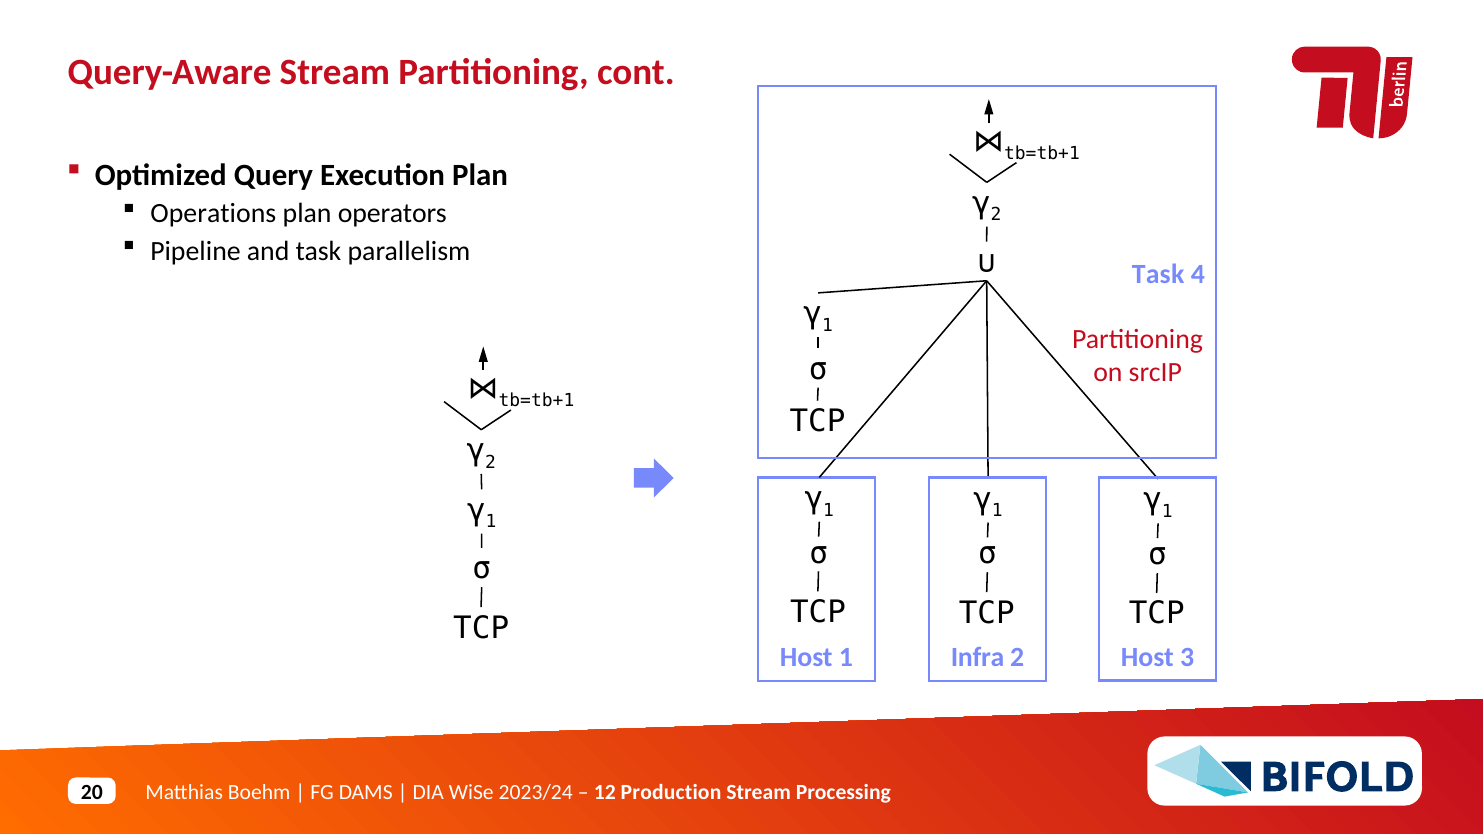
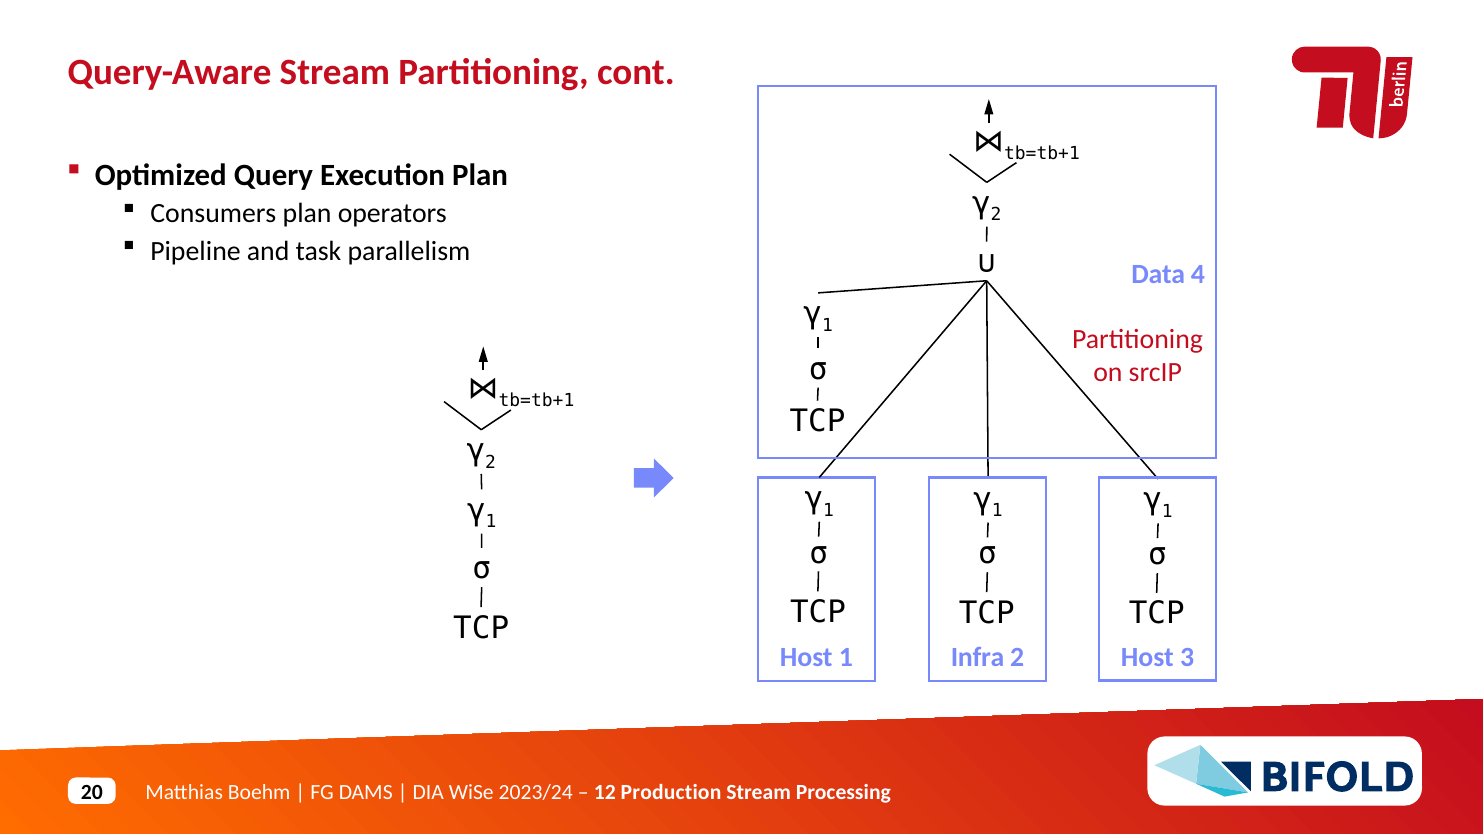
Operations: Operations -> Consumers (213, 214)
Task: Task -> Data (1158, 274)
